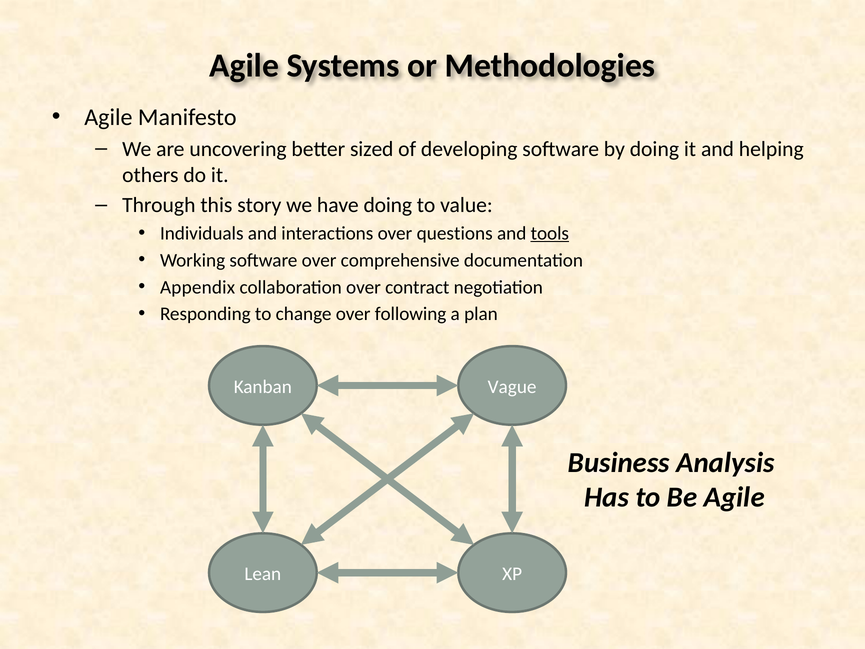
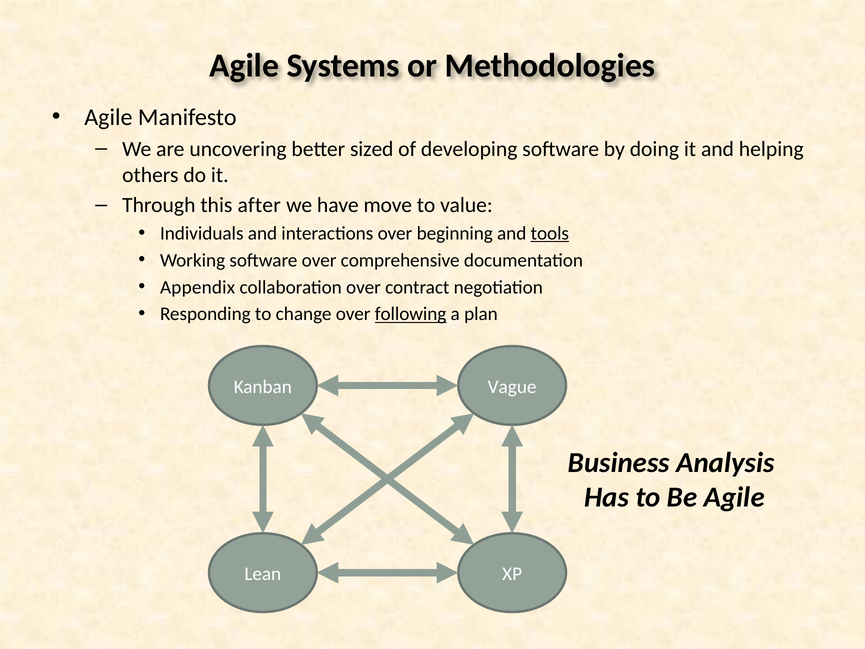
story: story -> after (259, 205)
have doing: doing -> move (388, 205)
questions: questions -> beginning (455, 233)
following underline: none -> present (411, 314)
